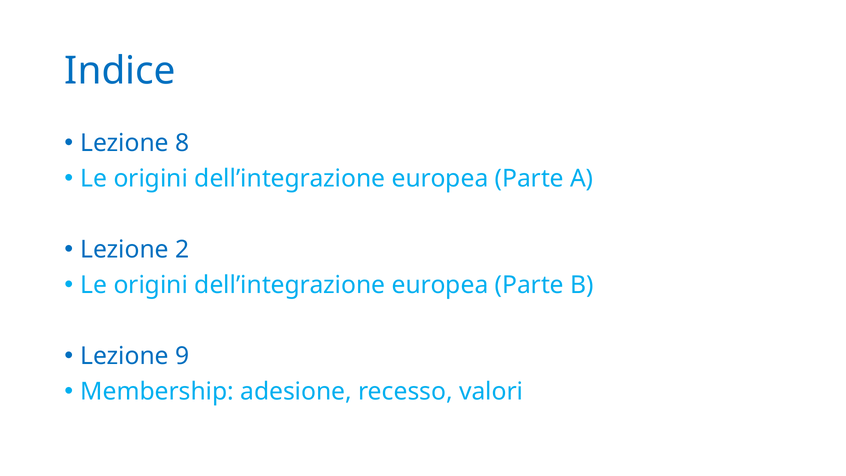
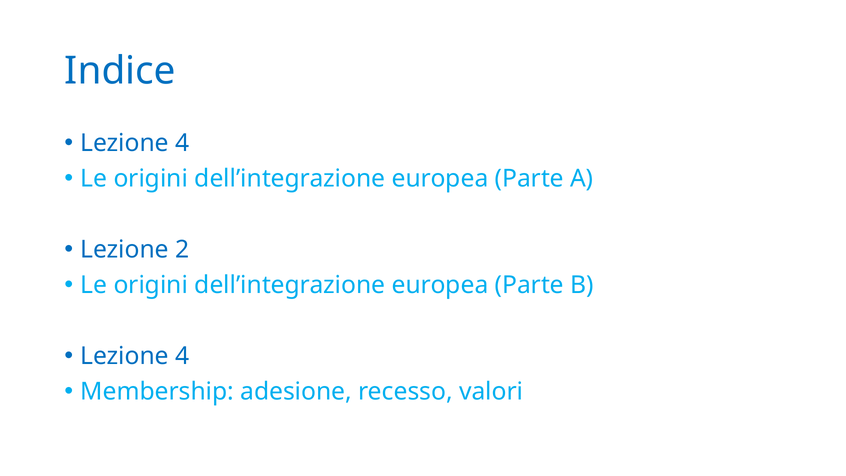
8: 8 -> 4 (182, 143)
9: 9 -> 4 (182, 356)
